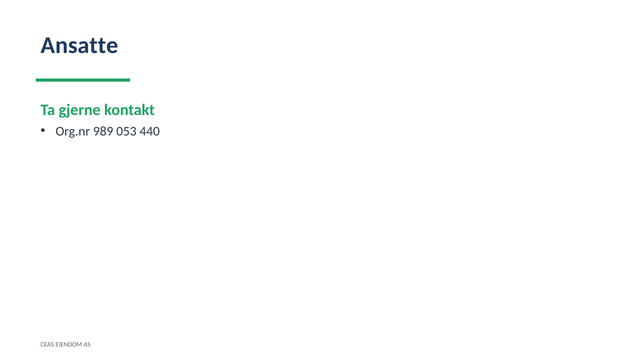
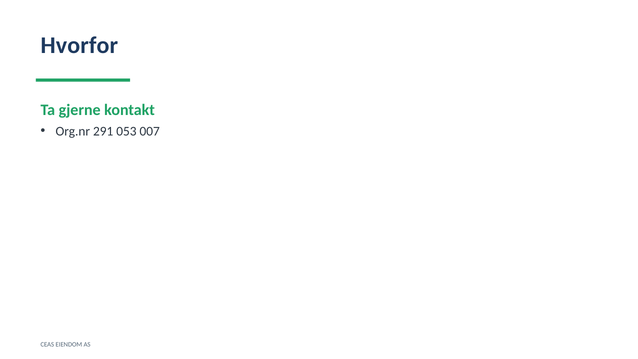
Ansatte: Ansatte -> Hvorfor (79, 46)
989: 989 -> 291 (103, 131)
440: 440 -> 007 (150, 131)
